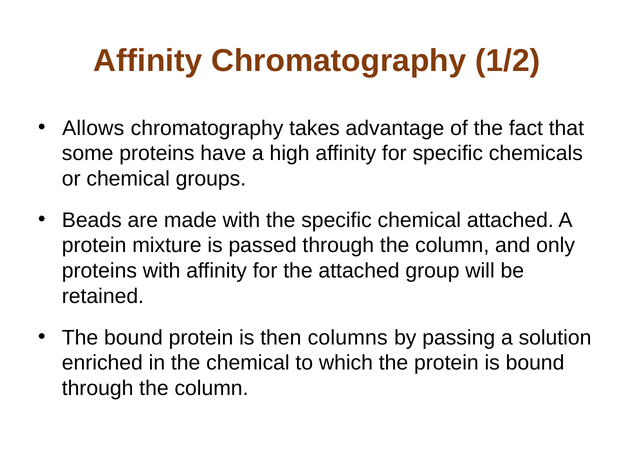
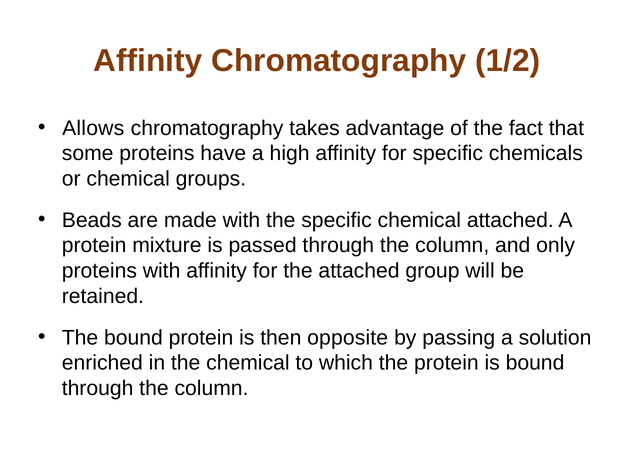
columns: columns -> opposite (348, 338)
